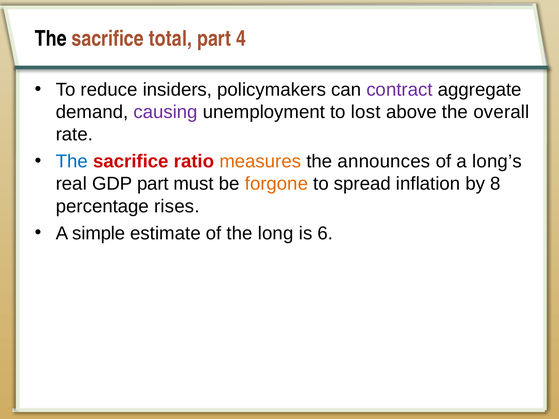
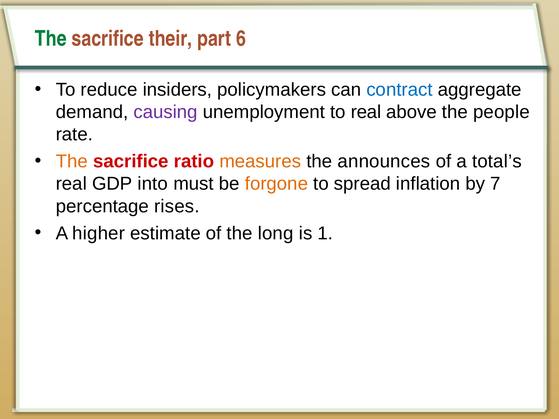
The colour: black -> green (51, 39)
total: total -> their (171, 39)
4: 4 -> 6 (241, 39)
contract colour: purple -> blue (399, 90)
to lost: lost -> real (366, 112)
overall: overall -> people (501, 112)
The colour: blue -> orange (72, 162)
long’s: long’s -> total’s (497, 162)
GDP part: part -> into (153, 184)
8: 8 -> 7 (495, 184)
simple: simple -> higher (99, 233)
6: 6 -> 1 (325, 233)
